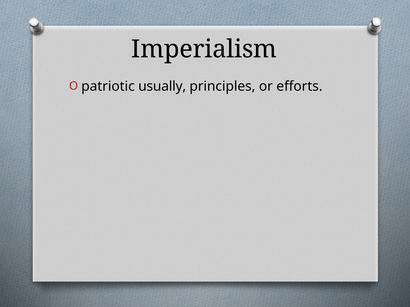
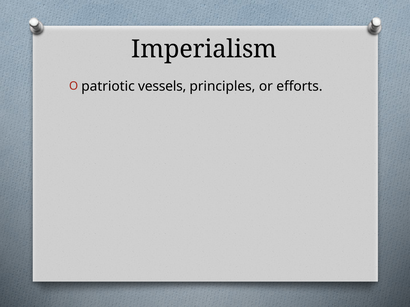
usually: usually -> vessels (162, 86)
